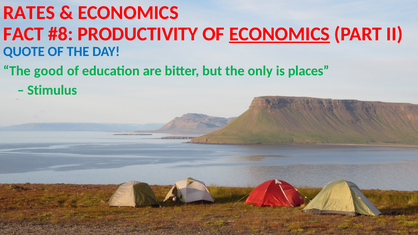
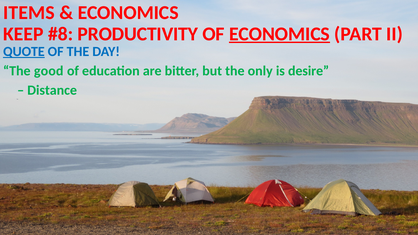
RATES: RATES -> ITEMS (29, 13)
FACT: FACT -> KEEP (23, 34)
QUOTE underline: none -> present (24, 51)
places: places -> desire (309, 71)
Stimulus: Stimulus -> Distance (52, 90)
